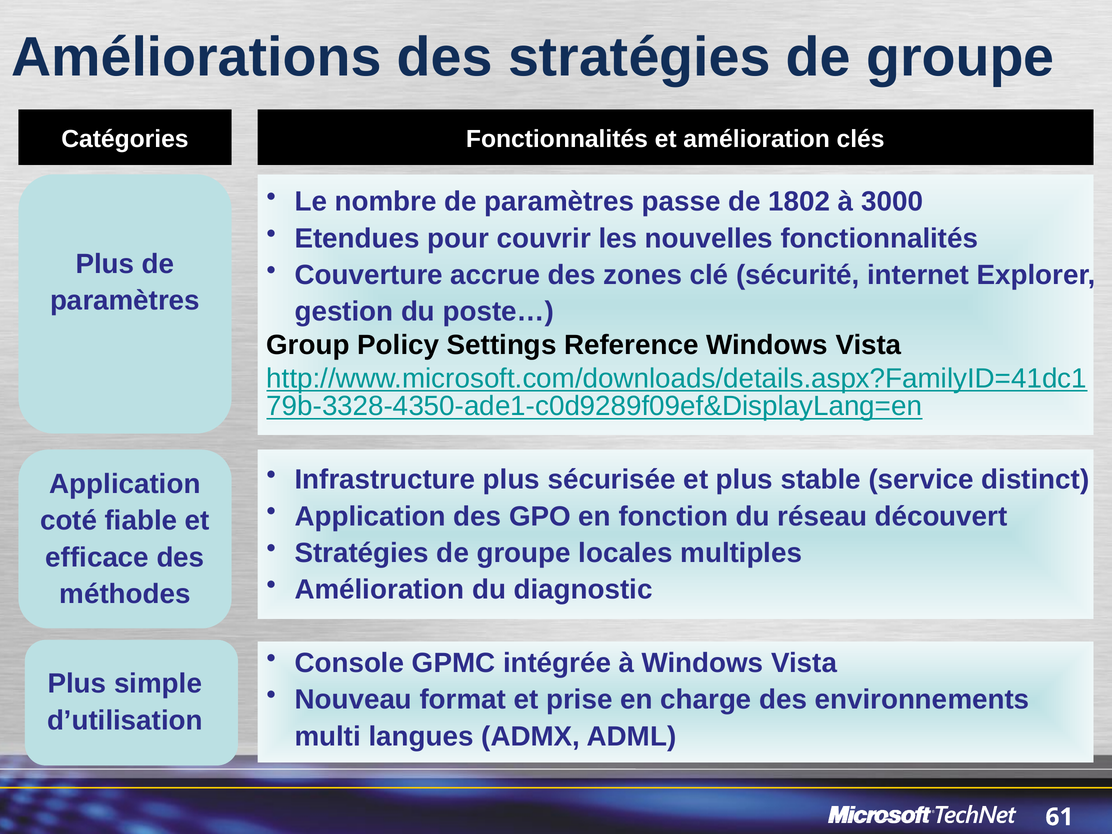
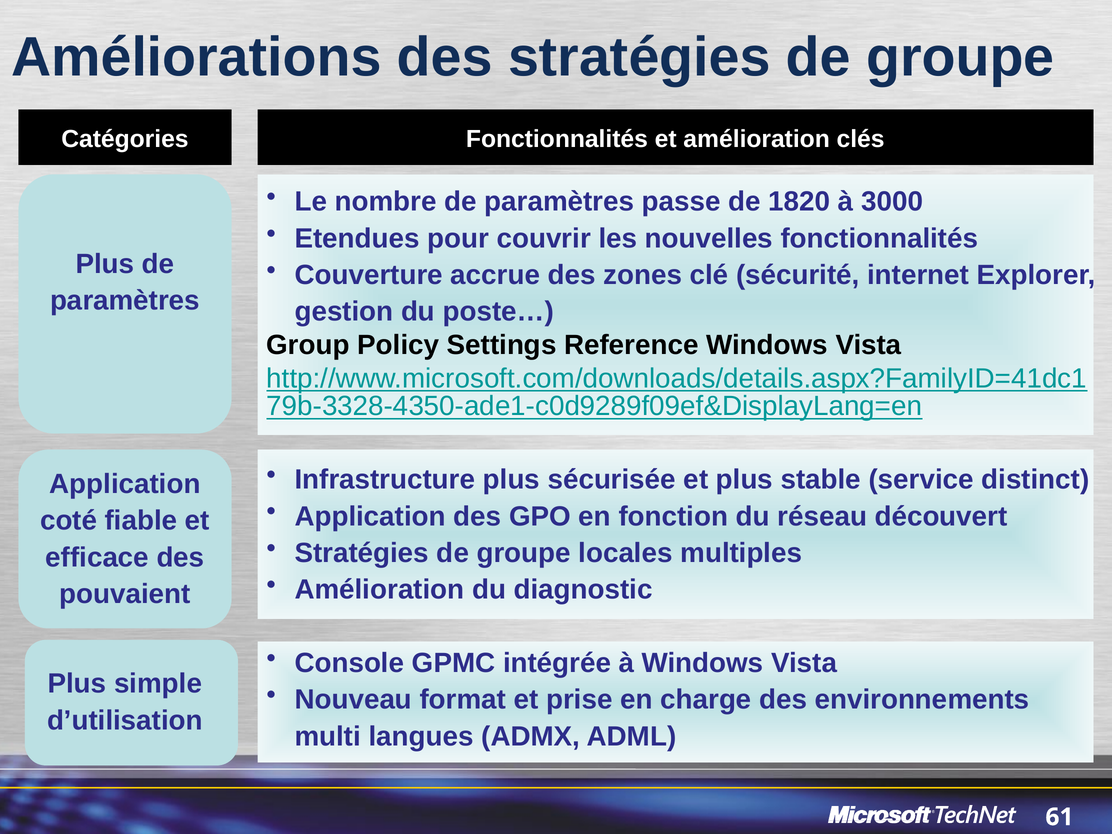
1802: 1802 -> 1820 (799, 202)
méthodes: méthodes -> pouvaient (125, 594)
